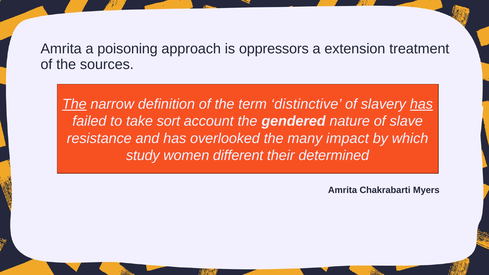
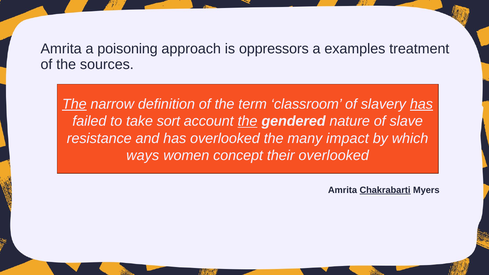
extension: extension -> examples (355, 49)
distinctive: distinctive -> classroom (306, 104)
the underline: none -> present (248, 121)
study: study -> ways (143, 155)
different: different -> concept (238, 155)
their determined: determined -> overlooked (334, 155)
Chakrabarti underline: none -> present (385, 190)
